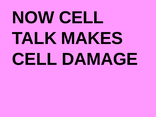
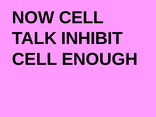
MAKES: MAKES -> INHIBIT (92, 38)
DAMAGE: DAMAGE -> ENOUGH (100, 59)
